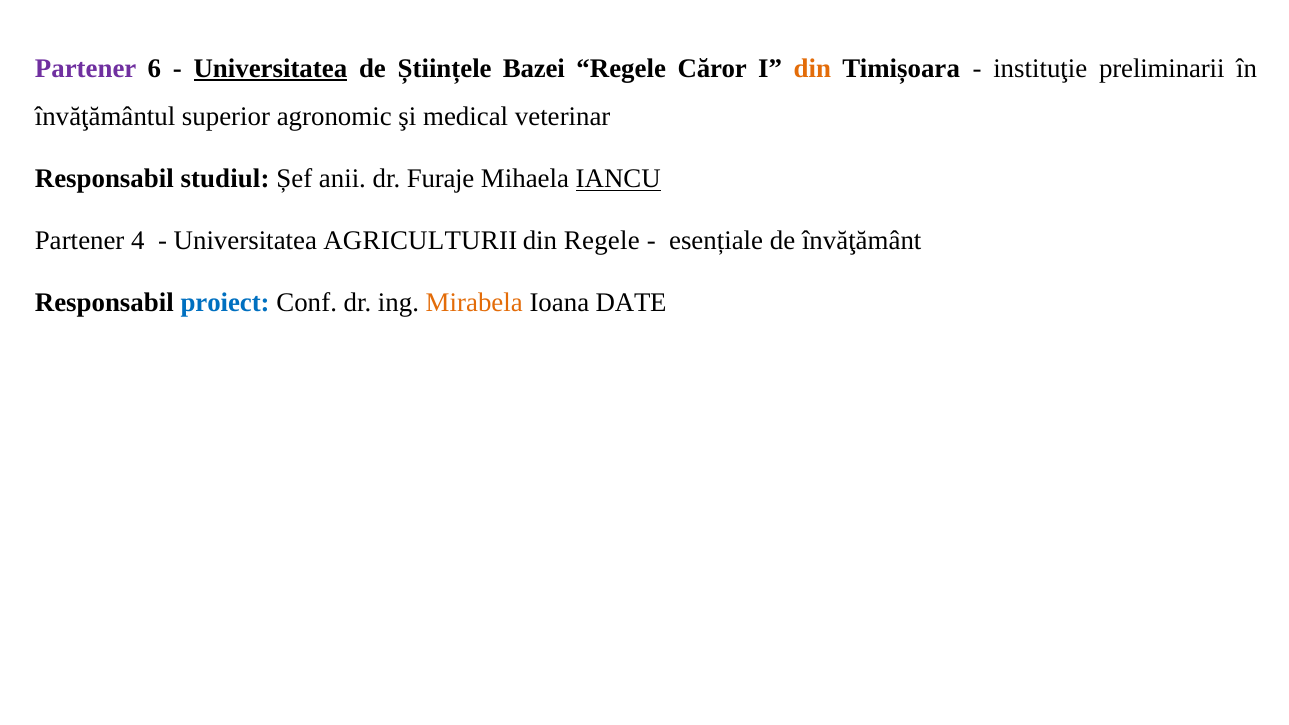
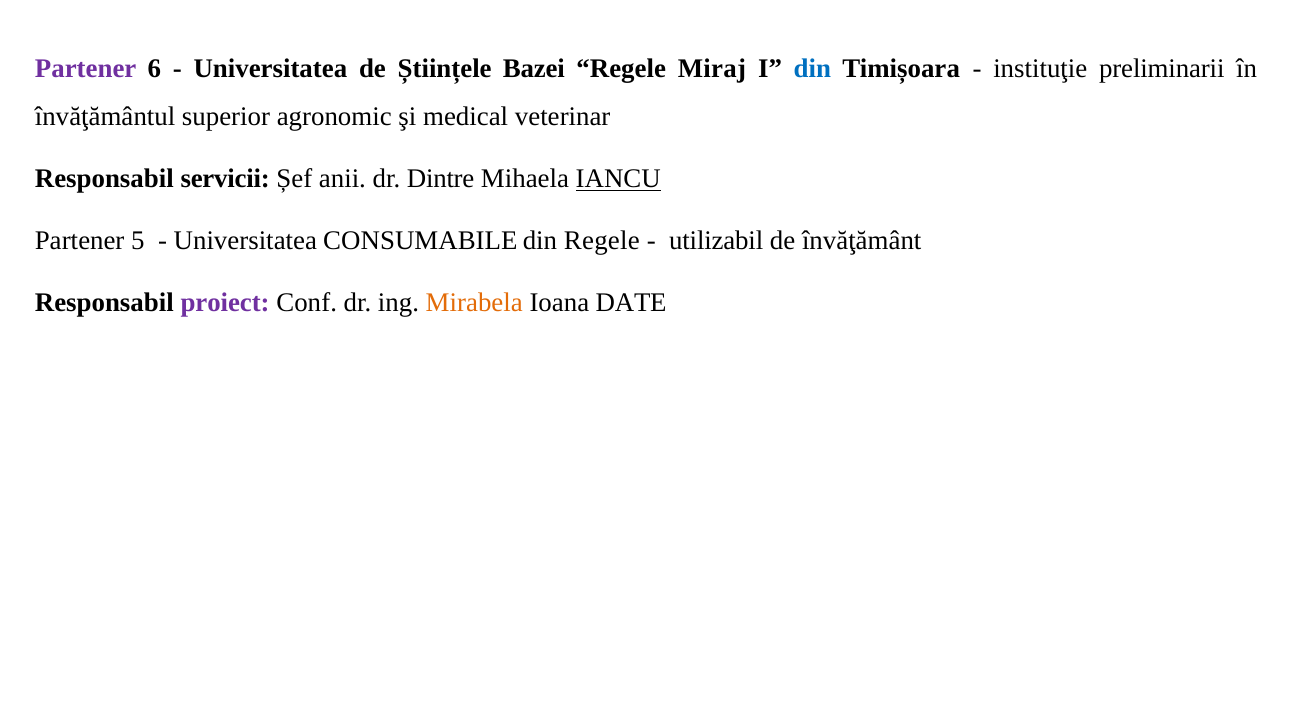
Universitatea underline: present -> none (270, 69)
Căror: Căror -> Miraj (712, 69)
din colour: orange -> blue (812, 69)
studiul: studiul -> servicii (225, 179)
Furaje: Furaje -> Dintre (441, 179)
4: 4 -> 5 (138, 241)
AGRICULTURII: AGRICULTURII -> CONSUMABILE (420, 241)
esențiale: esențiale -> utilizabil (716, 241)
proiect colour: blue -> purple (225, 302)
